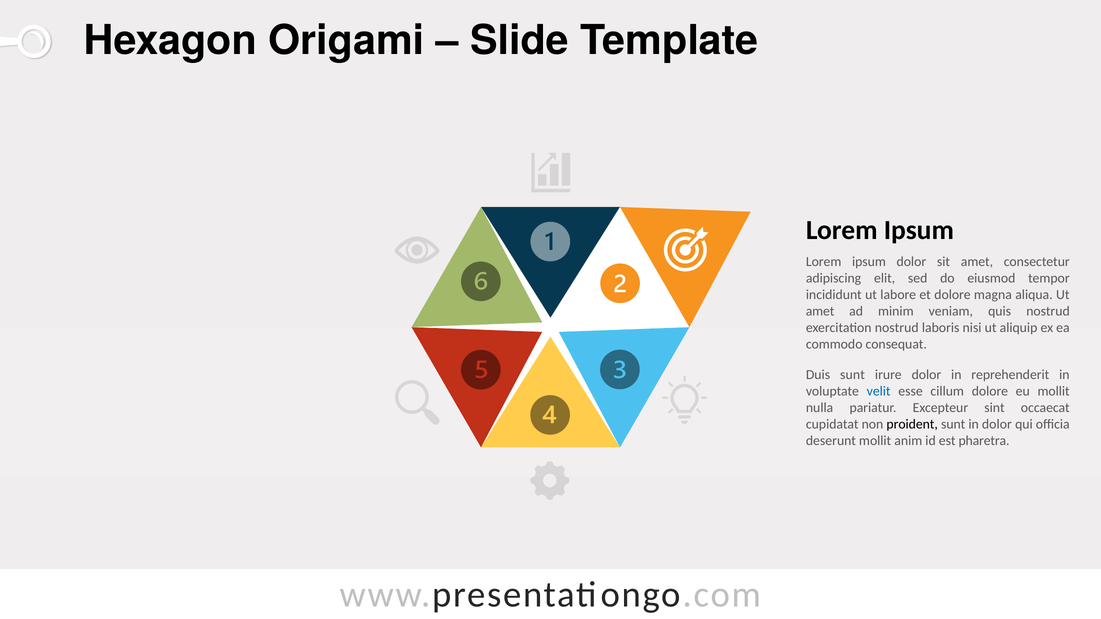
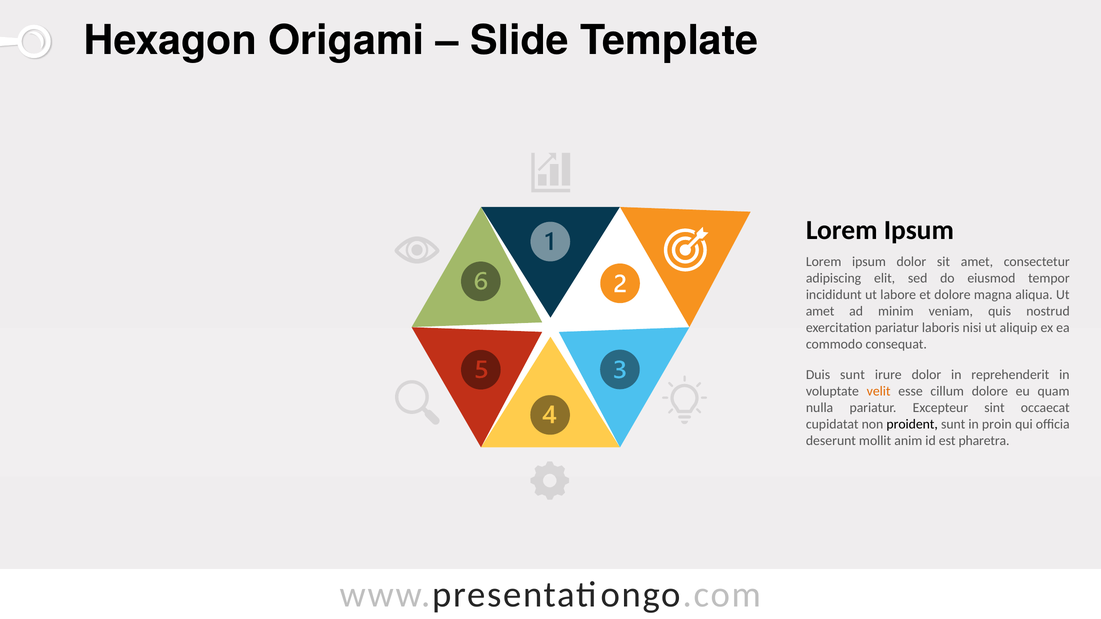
exercitation nostrud: nostrud -> pariatur (897, 328)
velit colour: blue -> orange (879, 391)
eu mollit: mollit -> quam (1054, 391)
in dolor: dolor -> proin (997, 424)
